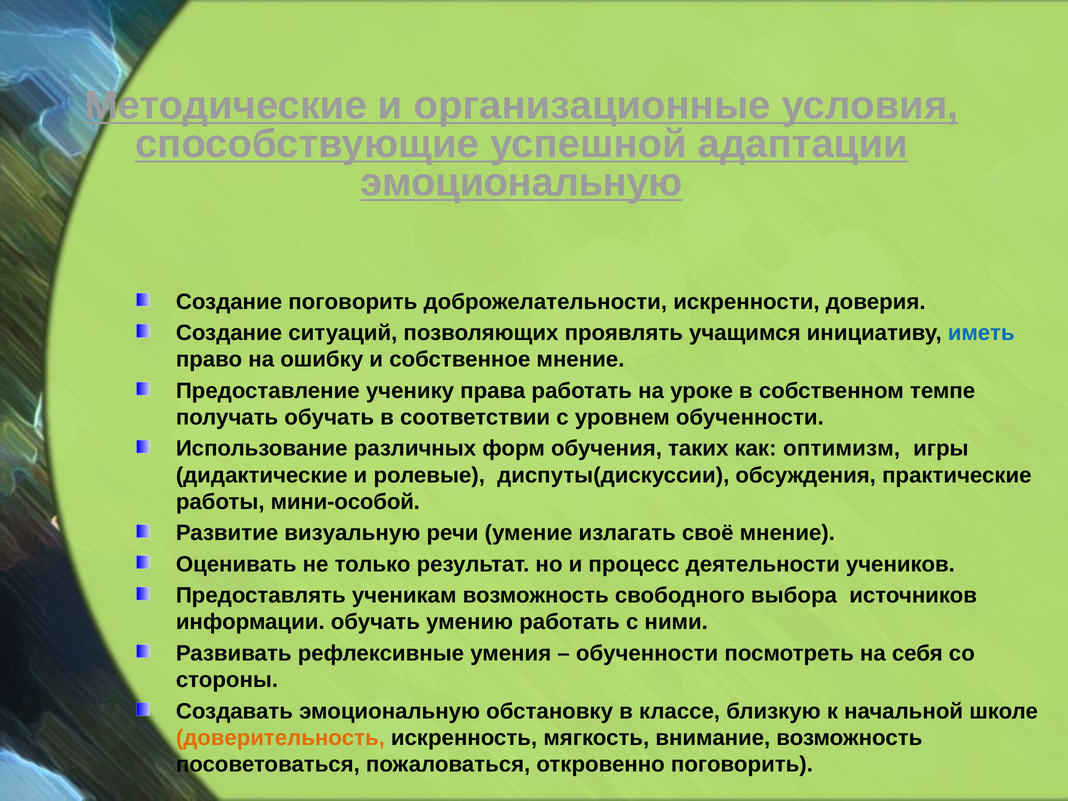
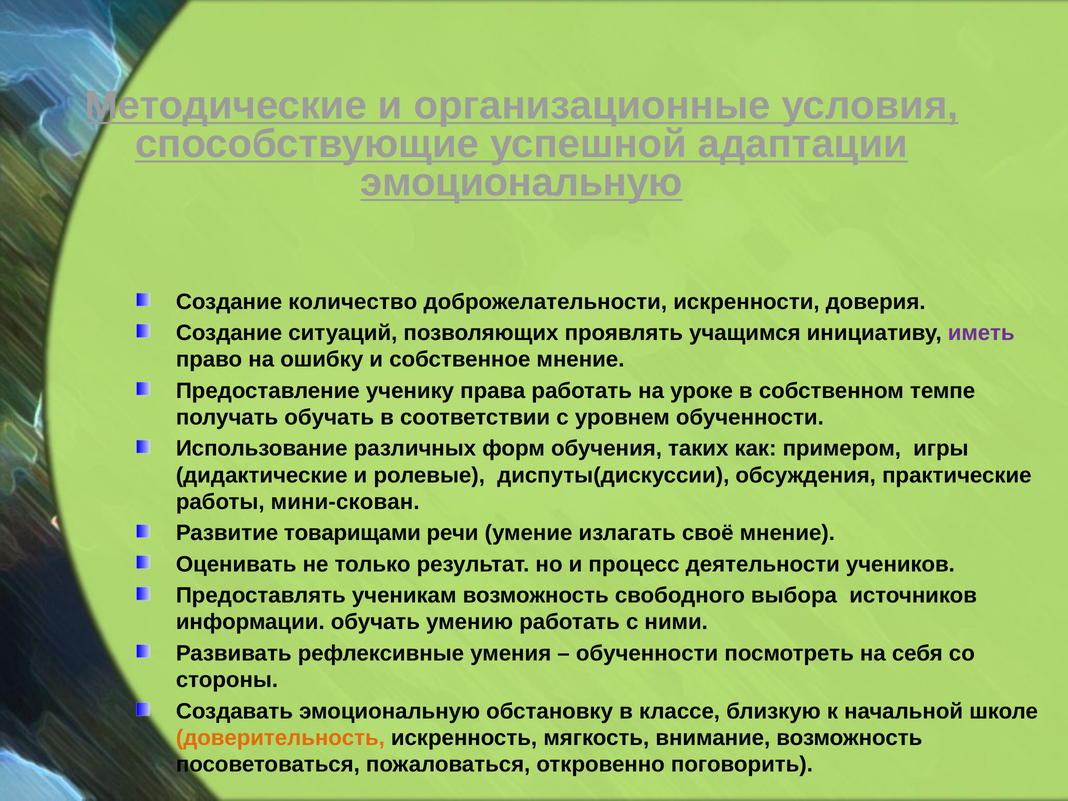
Создание поговорить: поговорить -> количество (353, 302)
иметь colour: blue -> purple (981, 333)
оптимизм: оптимизм -> примером (842, 449)
мини-особой: мини-особой -> мини-скован (345, 502)
визуальную: визуальную -> товарищами (352, 533)
